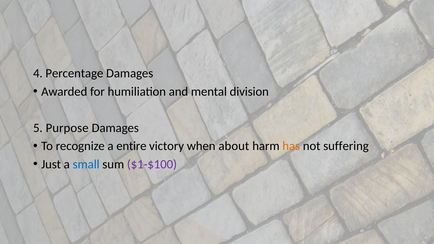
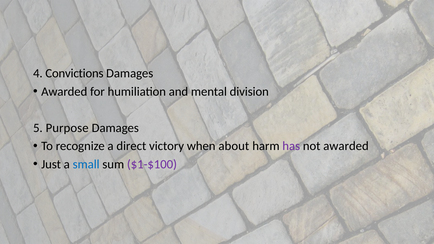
Percentage: Percentage -> Convictions (74, 73)
entire: entire -> direct (131, 146)
has colour: orange -> purple (291, 146)
not suffering: suffering -> awarded (346, 146)
